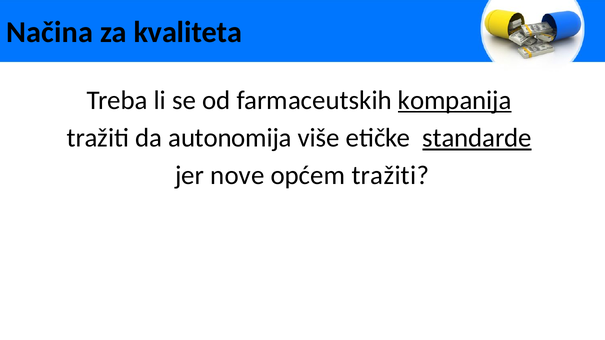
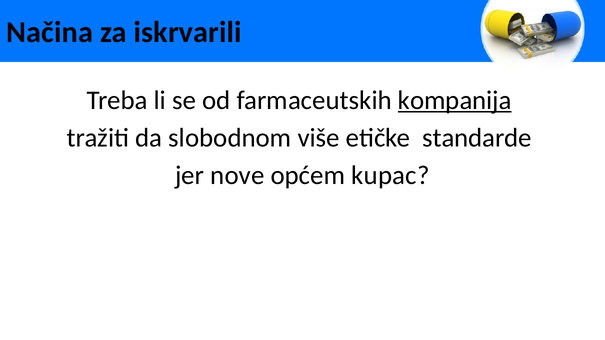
kvaliteta: kvaliteta -> iskrvarili (188, 32)
autonomija: autonomija -> slobodnom (230, 138)
standarde underline: present -> none (477, 138)
općem tražiti: tražiti -> kupac (390, 176)
